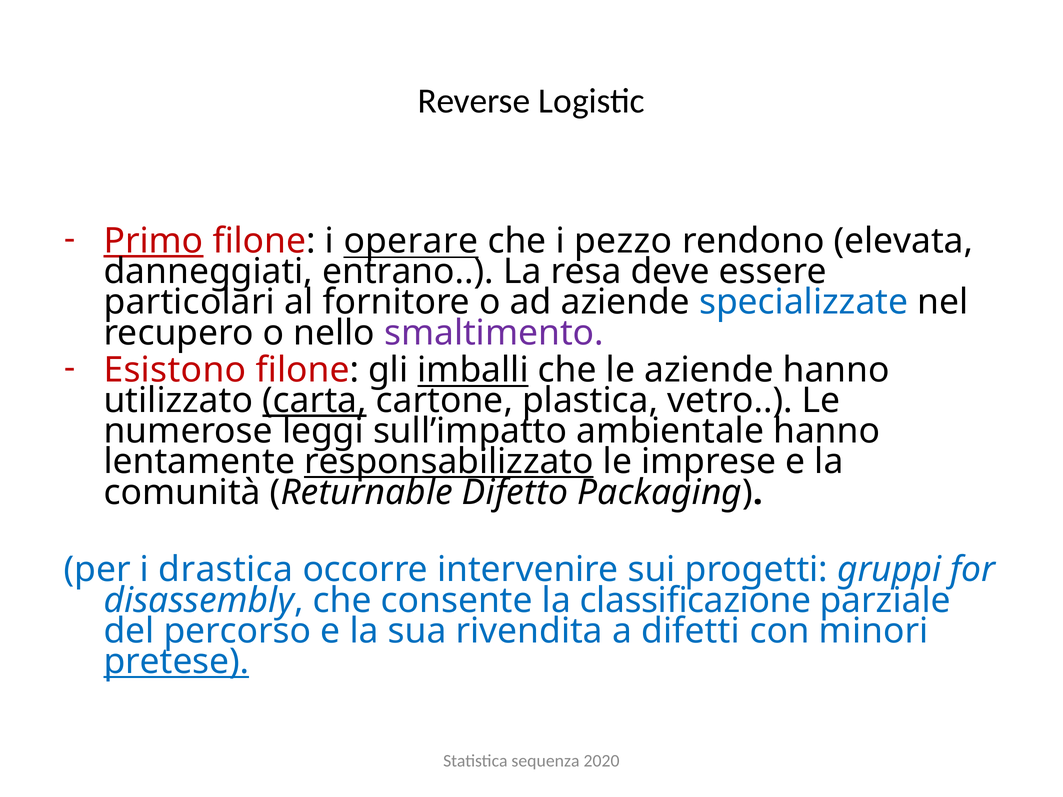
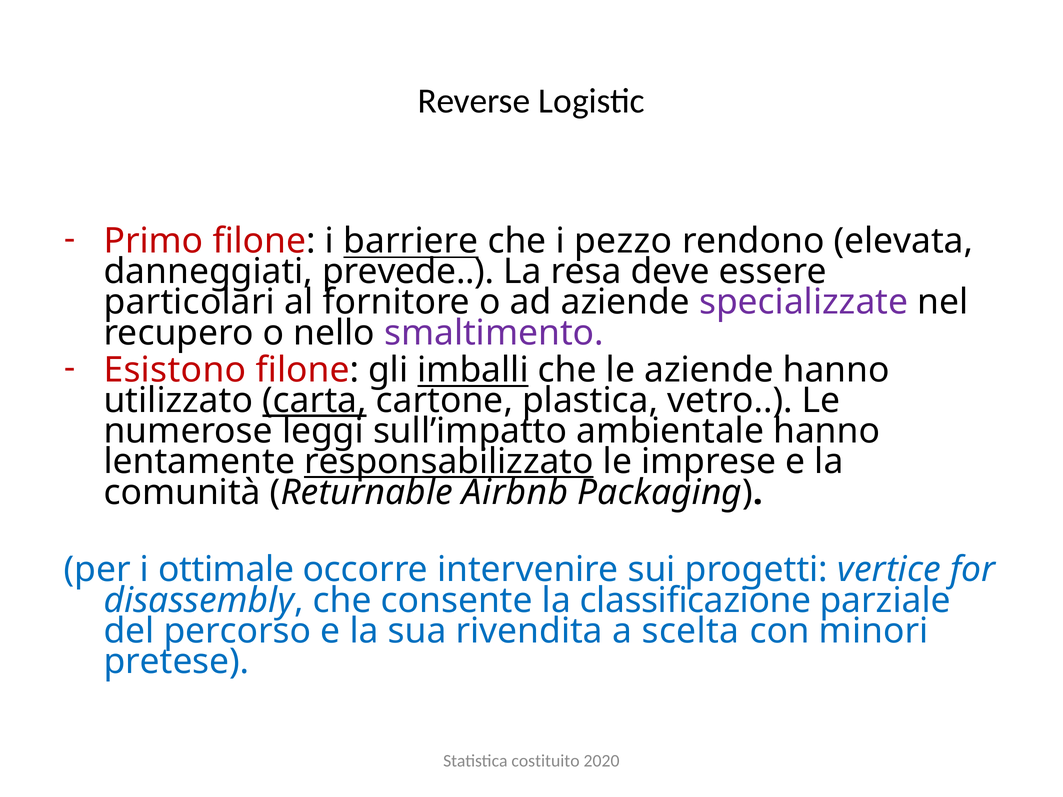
Primo underline: present -> none (154, 241)
operare: operare -> barriere (411, 241)
entrano: entrano -> prevede (408, 272)
specializzate colour: blue -> purple (804, 302)
Difetto: Difetto -> Airbnb (515, 493)
drastica: drastica -> ottimale (226, 570)
gruppi: gruppi -> vertice (889, 570)
difetti: difetti -> scelta (690, 631)
pretese underline: present -> none (176, 662)
sequenza: sequenza -> costituito (546, 761)
